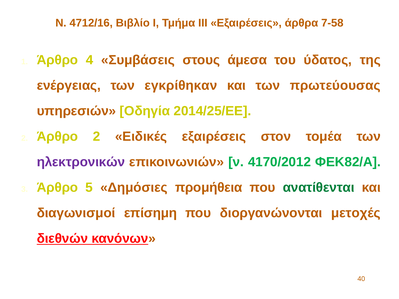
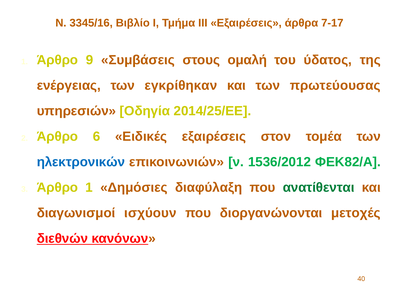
4712/16: 4712/16 -> 3345/16 (91, 23)
7-58: 7-58 -> 7-17 (332, 23)
4: 4 -> 9 (90, 60)
άμεσα: άμεσα -> ομαλή (247, 60)
Άρθρο 2: 2 -> 6 (97, 137)
ηλεκτρονικών colour: purple -> blue (81, 162)
4170/2012: 4170/2012 -> 1536/2012 (279, 162)
Άρθρο 5: 5 -> 1 (89, 188)
προμήθεια: προμήθεια -> διαφύλαξη (209, 188)
επίσημη: επίσημη -> ισχύουν (150, 213)
